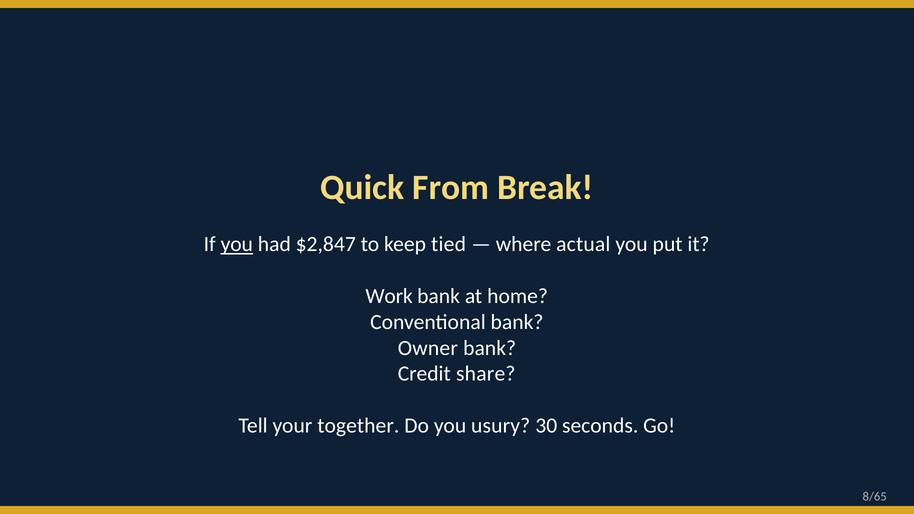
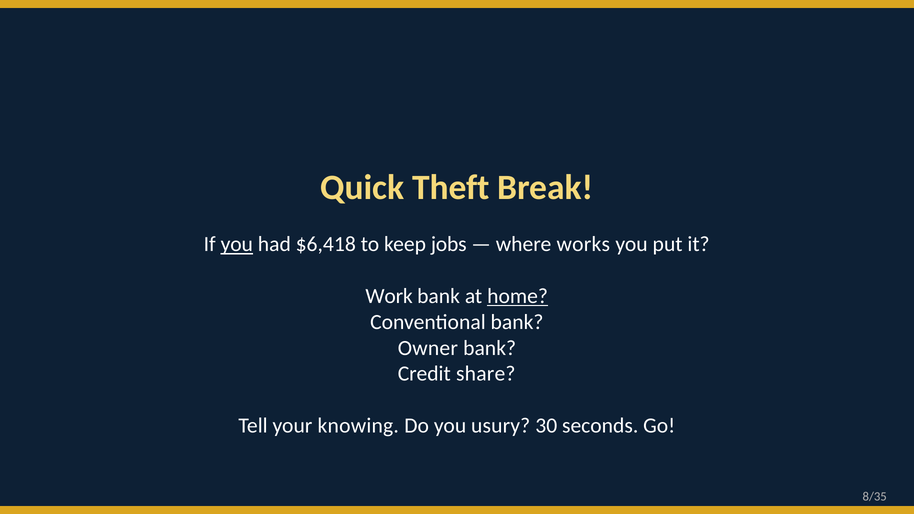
From: From -> Theft (451, 188)
$2,847: $2,847 -> $6,418 (326, 244)
tied: tied -> jobs (449, 244)
actual: actual -> works (583, 244)
home underline: none -> present (518, 296)
together: together -> knowing (358, 426)
8/65: 8/65 -> 8/35 (875, 497)
